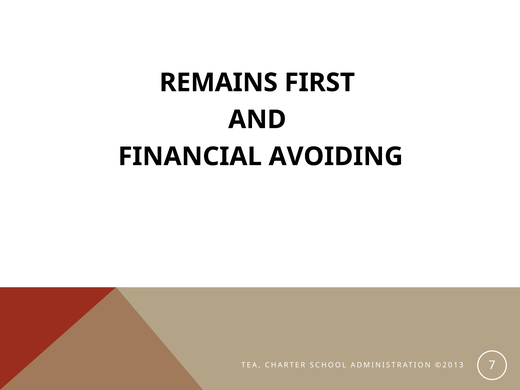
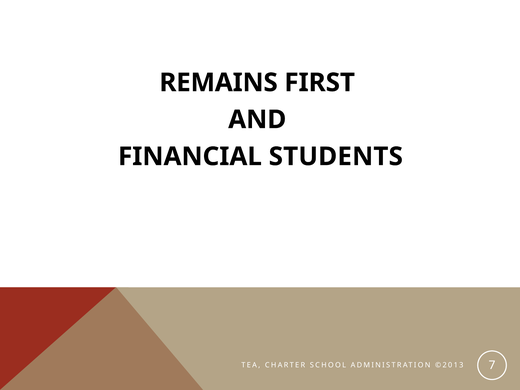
AVOIDING: AVOIDING -> STUDENTS (336, 157)
